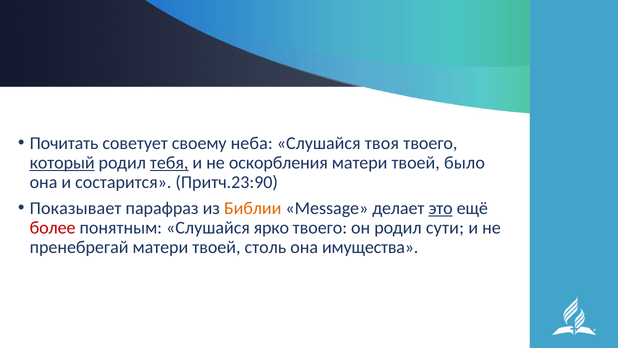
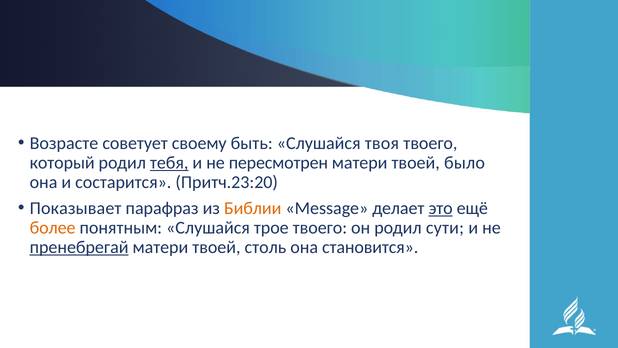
Почитать: Почитать -> Возрасте (64, 143)
неба: неба -> быть (252, 143)
который underline: present -> none (62, 163)
оскорбления: оскорбления -> пересмотрен (278, 163)
Притч.23:90: Притч.23:90 -> Притч.23:20 (227, 182)
более colour: red -> orange (53, 227)
ярко: ярко -> трое (271, 227)
пренебрегай underline: none -> present (79, 247)
имущества: имущества -> становится (370, 247)
